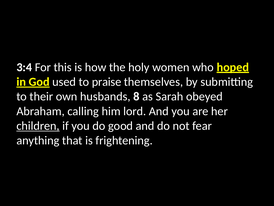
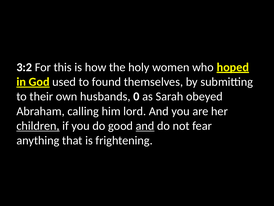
3:4: 3:4 -> 3:2 (24, 67)
praise: praise -> found (106, 82)
8: 8 -> 0 (136, 96)
and underline: none -> present (145, 126)
